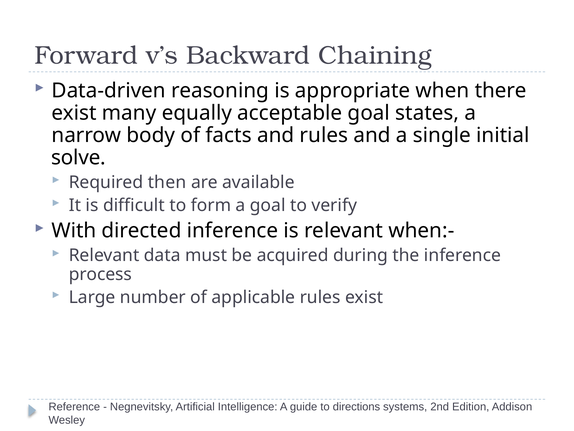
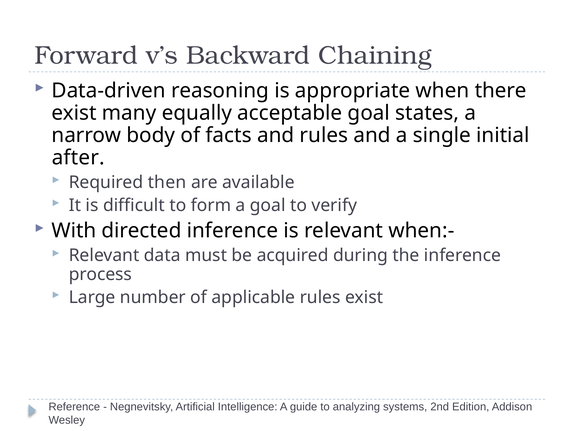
solve: solve -> after (78, 158)
directions: directions -> analyzing (356, 406)
